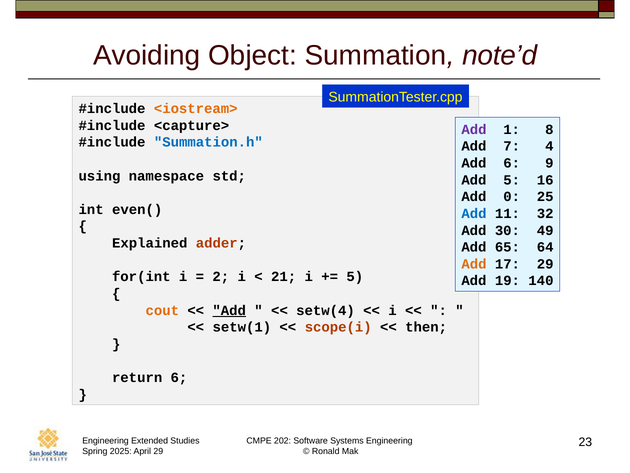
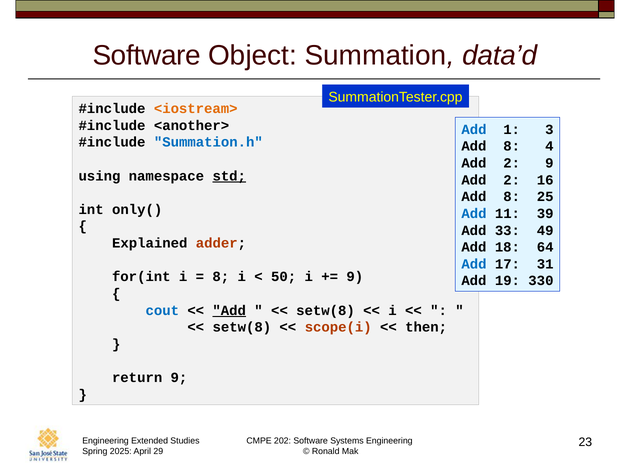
Avoiding: Avoiding -> Software (147, 55)
note’d: note’d -> data’d (500, 55)
<capture>: <capture> -> <another> (192, 125)
Add colour: purple -> blue (474, 129)
8: 8 -> 3 (549, 129)
7: 7 -> 8 (512, 146)
6: 6 -> 2 (512, 163)
std underline: none -> present (229, 176)
5: 5 -> 2 (512, 180)
0: 0 -> 8 (512, 197)
even(: even( -> only( (137, 209)
32: 32 -> 39 (545, 213)
30: 30 -> 33 (507, 230)
65: 65 -> 18 (507, 247)
Add colour: orange -> blue (474, 264)
17 29: 29 -> 31 (545, 264)
2: 2 -> 8 (221, 277)
21: 21 -> 50 (284, 277)
5: 5 -> 9 (355, 277)
140: 140 -> 330 (541, 281)
cout colour: orange -> blue (162, 310)
setw(4: setw(4 -> setw(8 (326, 310)
setw(1: setw(1 -> setw(8 (242, 327)
return 6: 6 -> 9 (179, 377)
